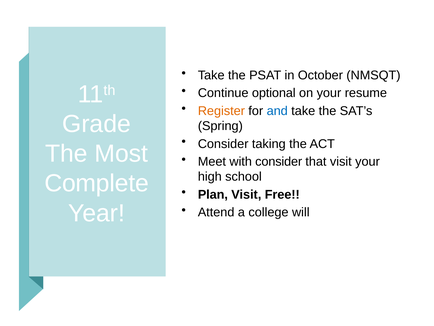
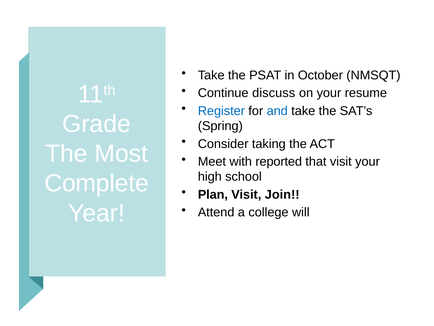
optional: optional -> discuss (274, 93)
Register colour: orange -> blue (221, 111)
with consider: consider -> reported (279, 161)
Free: Free -> Join (282, 194)
